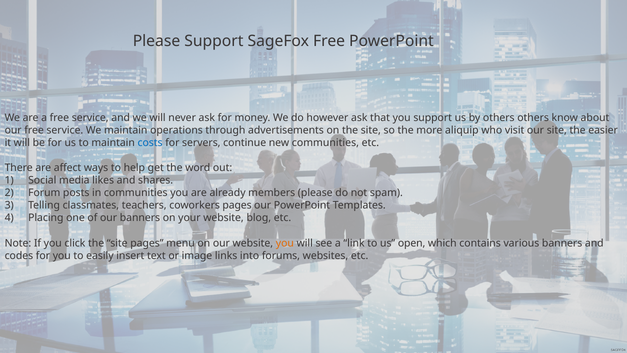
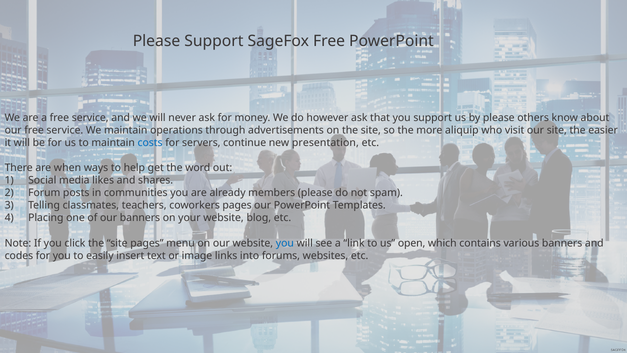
by others: others -> please (499, 118)
new communities: communities -> presentation (325, 143)
affect: affect -> when (67, 168)
you colour: orange -> blue (285, 243)
